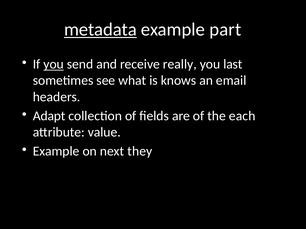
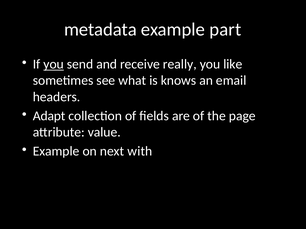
metadata underline: present -> none (100, 29)
last: last -> like (233, 64)
each: each -> page (242, 116)
they: they -> with (140, 151)
